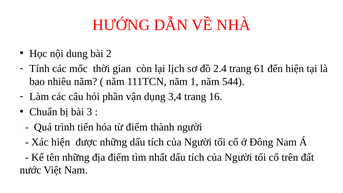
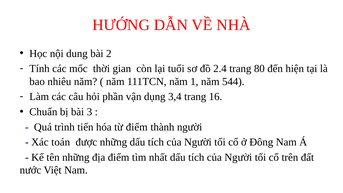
lịch: lịch -> tuổi (176, 69)
61: 61 -> 80 (259, 69)
Xác hiện: hiện -> toán (61, 142)
